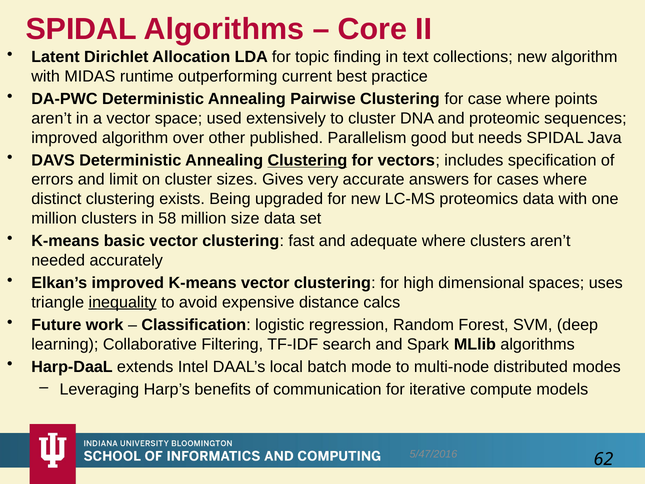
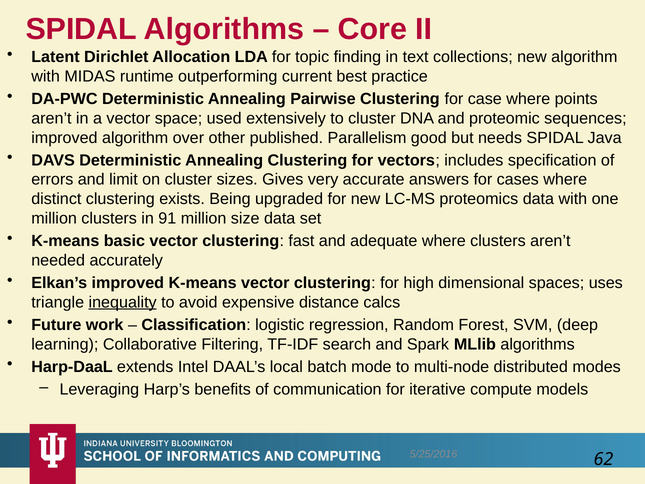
Clustering underline: present -> none (307, 160)
58: 58 -> 91 (167, 218)
5/47/2016: 5/47/2016 -> 5/25/2016 (433, 454)
